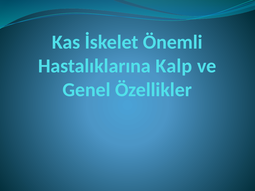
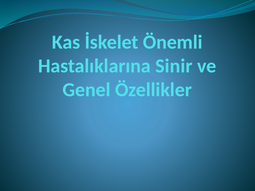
Kalp: Kalp -> Sinir (174, 66)
